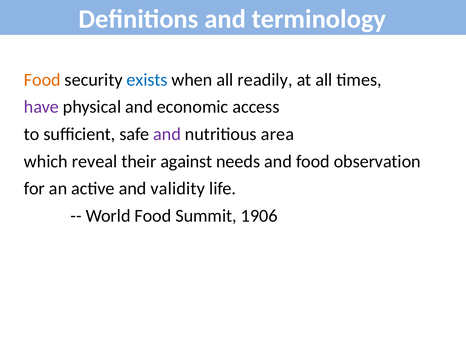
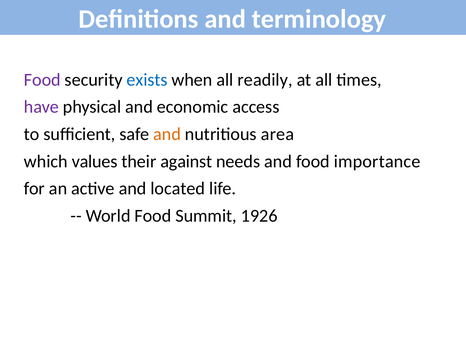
Food colour: orange -> purple (42, 80)
and colour: purple -> orange (167, 134)
reveal: reveal -> values (95, 161)
observation: observation -> importance (377, 161)
validity: validity -> located (178, 188)
1906: 1906 -> 1926 (259, 216)
